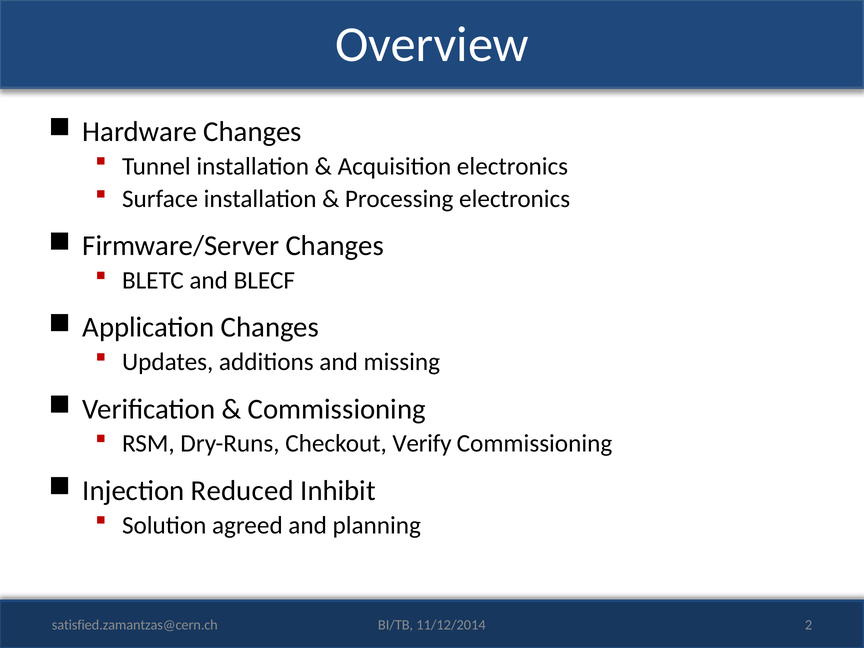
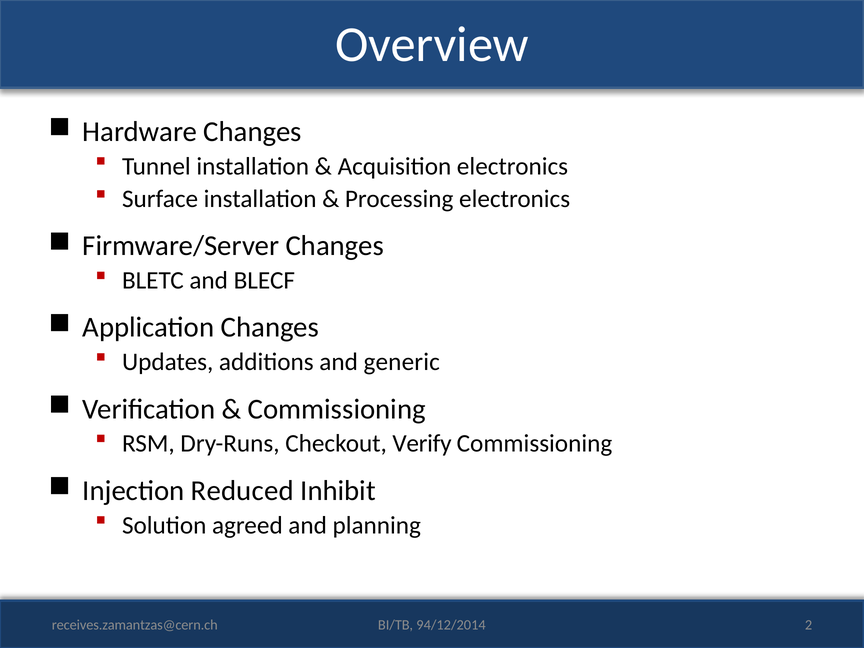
missing: missing -> generic (402, 362)
satisfied.zamantzas@cern.ch: satisfied.zamantzas@cern.ch -> receives.zamantzas@cern.ch (135, 625)
11/12/2014: 11/12/2014 -> 94/12/2014 (451, 625)
